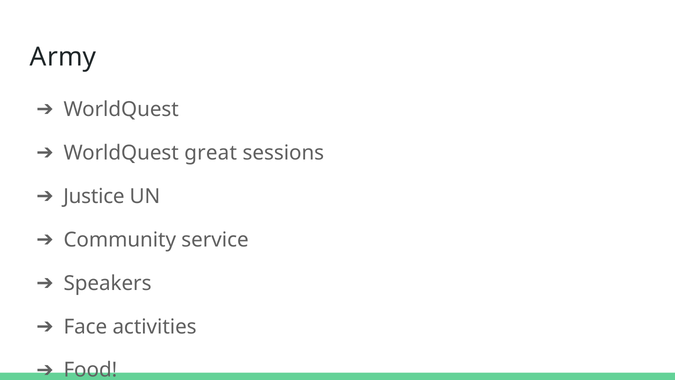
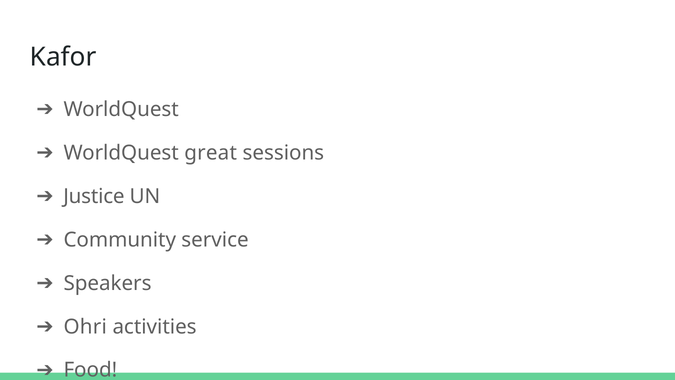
Army: Army -> Kafor (63, 57)
Face: Face -> Ohri (85, 326)
